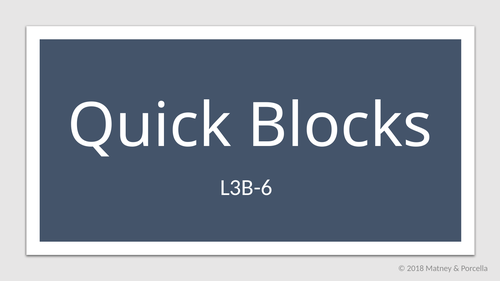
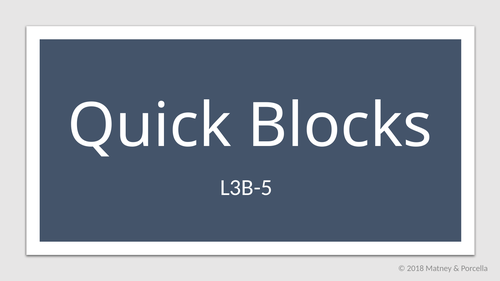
L3B-6: L3B-6 -> L3B-5 (246, 188)
